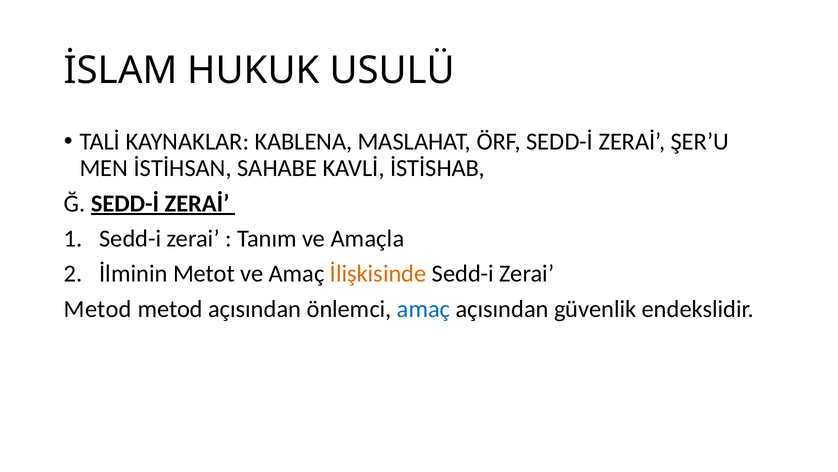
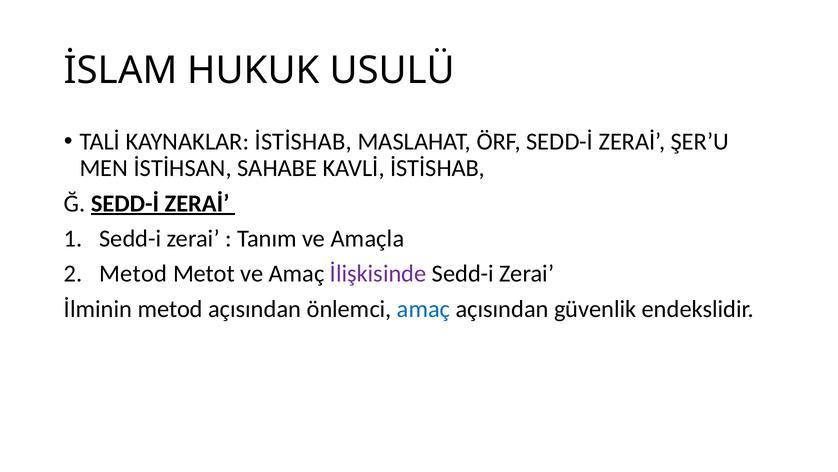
KAYNAKLAR KABLENA: KABLENA -> İSTİSHAB (303, 142)
İlminin: İlminin -> Metod (133, 273)
İlişkisinde colour: orange -> purple (378, 273)
Metod: Metod -> İlminin (98, 309)
